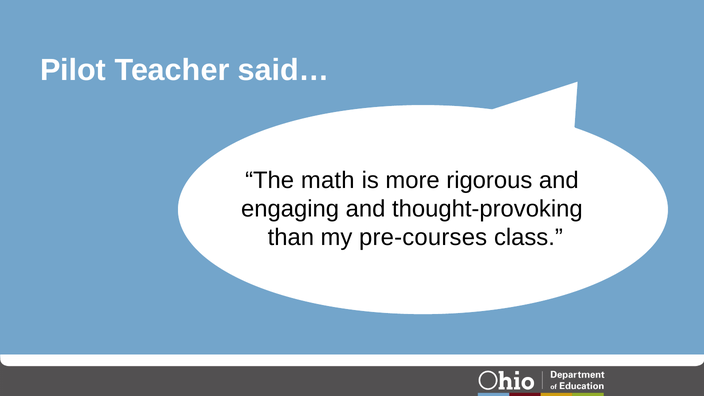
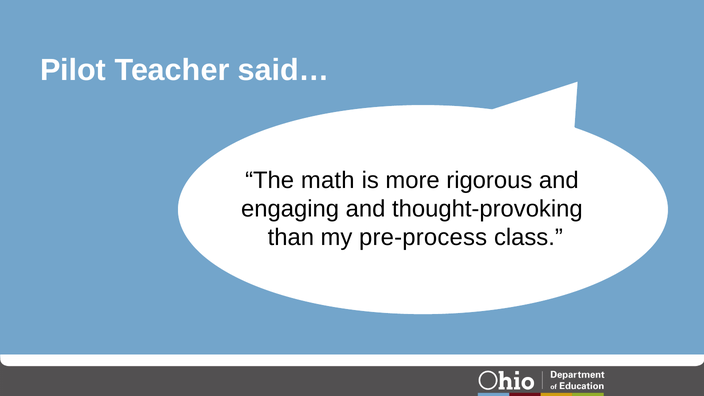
pre-courses: pre-courses -> pre-process (423, 238)
